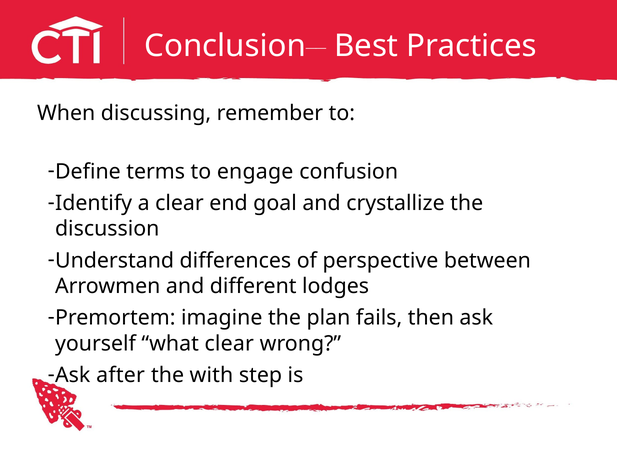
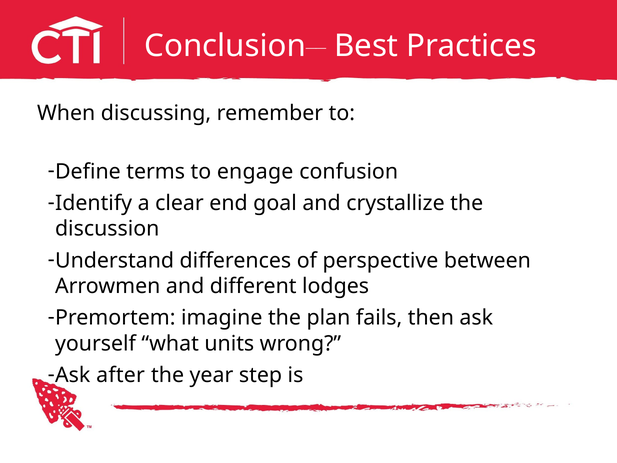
what clear: clear -> units (229, 343)
with: with -> year (211, 375)
